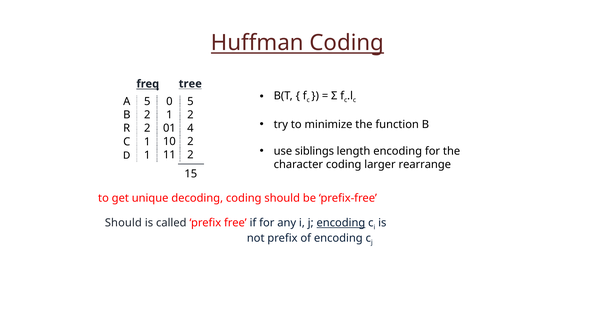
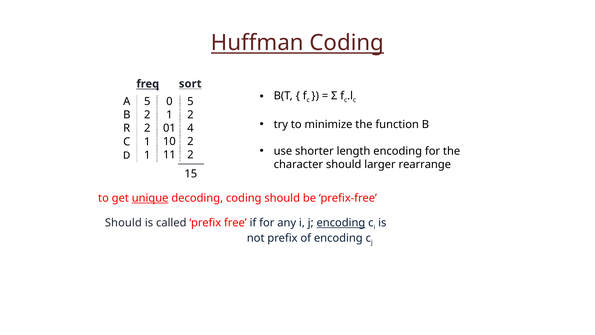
tree: tree -> sort (190, 84)
siblings: siblings -> shorter (314, 151)
character coding: coding -> should (344, 164)
unique underline: none -> present (150, 198)
